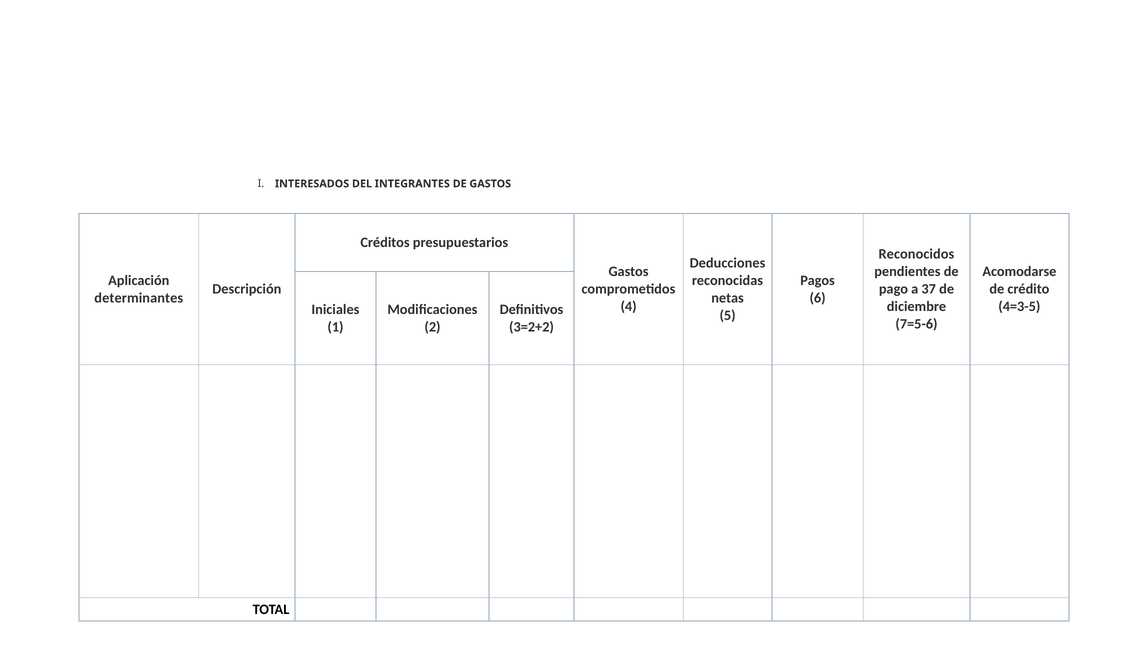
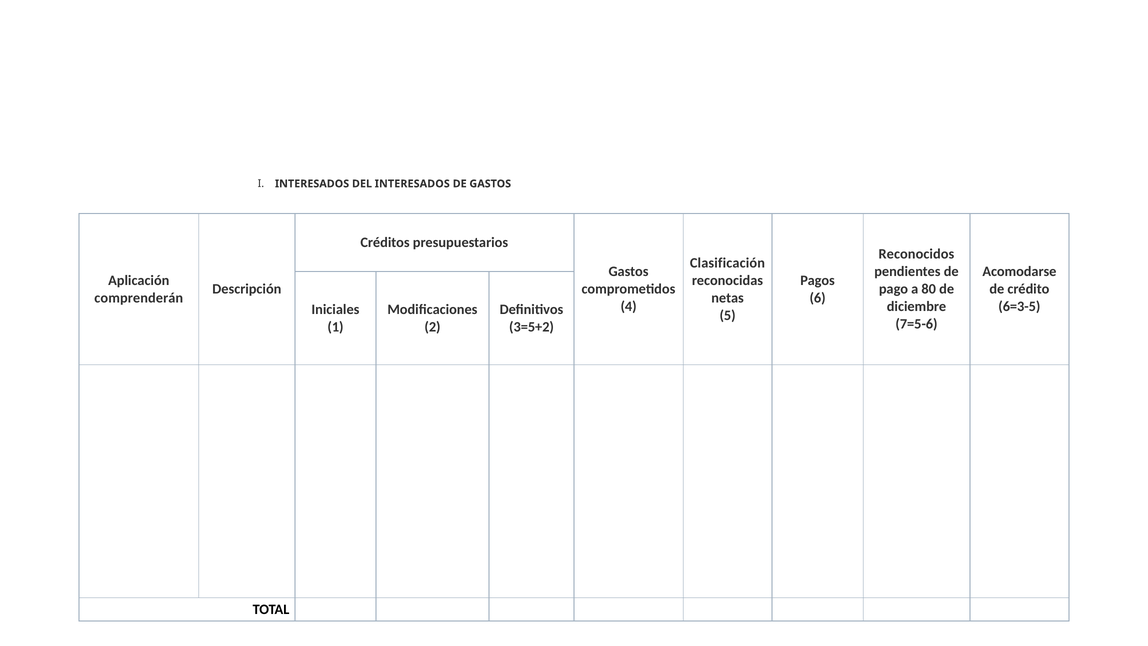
DEL INTEGRANTES: INTEGRANTES -> INTERESADOS (412, 184)
Deducciones: Deducciones -> Clasificación (727, 263)
37: 37 -> 80 (929, 289)
determinantes: determinantes -> comprenderán (139, 298)
4=3-5: 4=3-5 -> 6=3-5 (1019, 307)
3=2+2: 3=2+2 -> 3=5+2 (532, 327)
